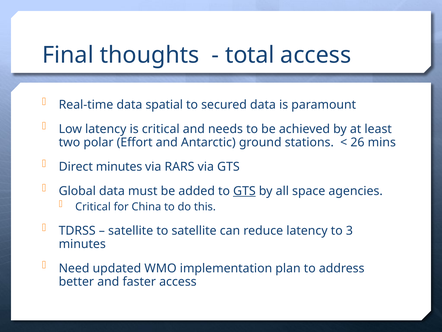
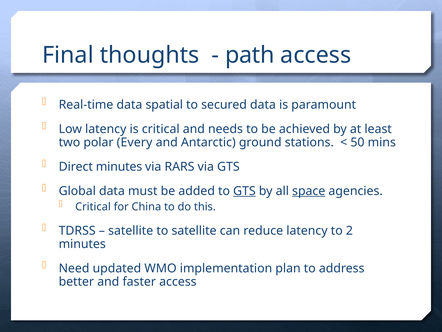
total: total -> path (250, 55)
Effort: Effort -> Every (135, 142)
26: 26 -> 50 (357, 142)
space underline: none -> present (309, 191)
3: 3 -> 2 (349, 230)
